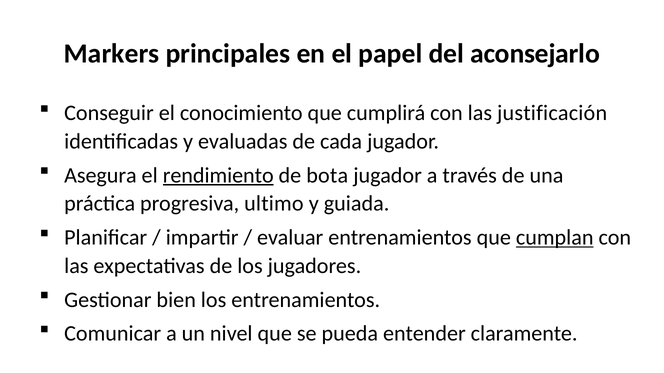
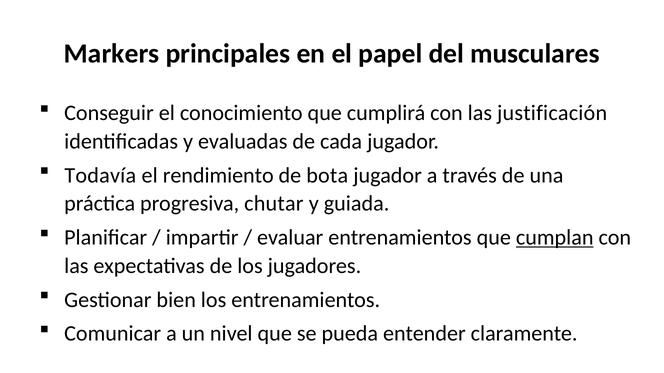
aconsejarlo: aconsejarlo -> musculares (535, 54)
Asegura: Asegura -> Todavía (100, 175)
rendimiento underline: present -> none (218, 175)
ultimo: ultimo -> chutar (274, 204)
